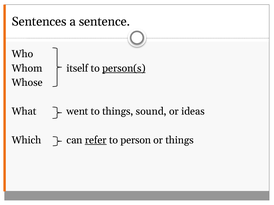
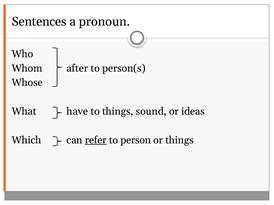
sentence: sentence -> pronoun (104, 22)
itself: itself -> after (77, 68)
person(s underline: present -> none (124, 68)
went: went -> have (77, 112)
